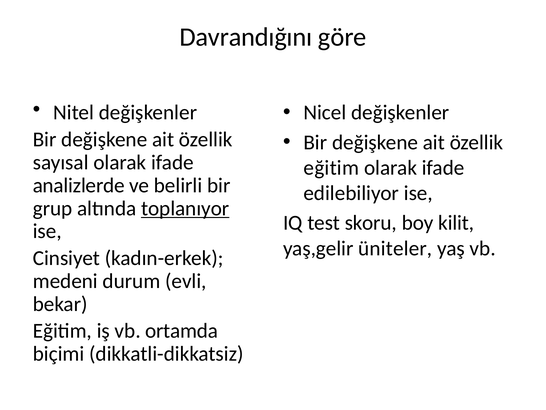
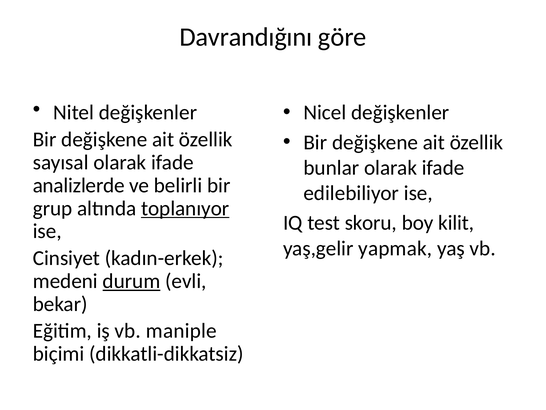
eğitim: eğitim -> bunlar (331, 168)
üniteler: üniteler -> yapmak (395, 248)
durum underline: none -> present (132, 281)
ortamda: ortamda -> maniple (181, 330)
